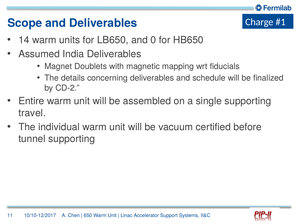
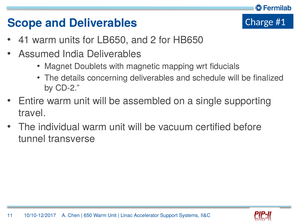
14: 14 -> 41 (24, 40)
0: 0 -> 2 (153, 40)
tunnel supporting: supporting -> transverse (72, 139)
